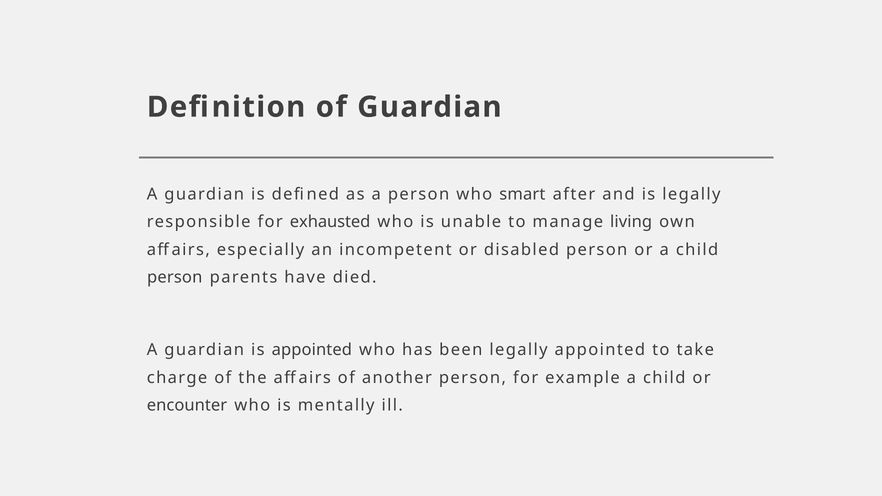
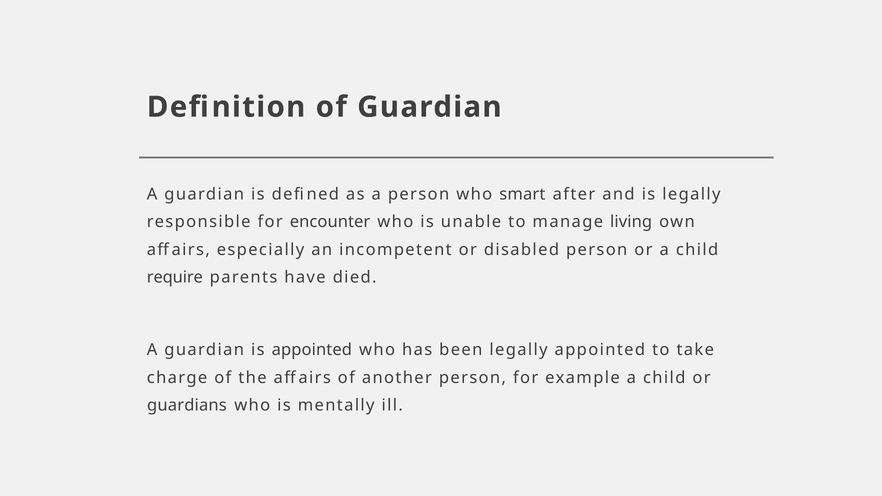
exhausted: exhausted -> encounter (330, 222)
person: person -> require (175, 278)
encounter: encounter -> guardians (187, 406)
